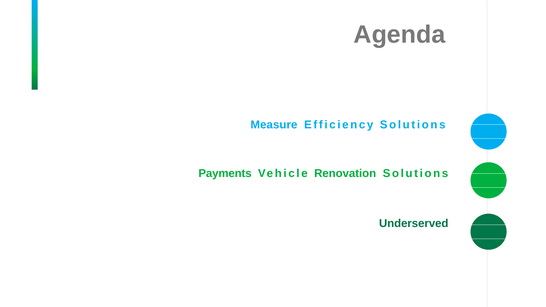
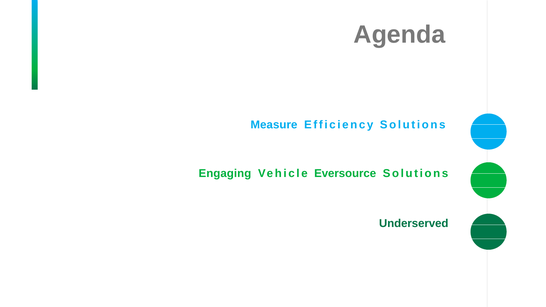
Payments: Payments -> Engaging (225, 173)
Renovation: Renovation -> Eversource (345, 173)
